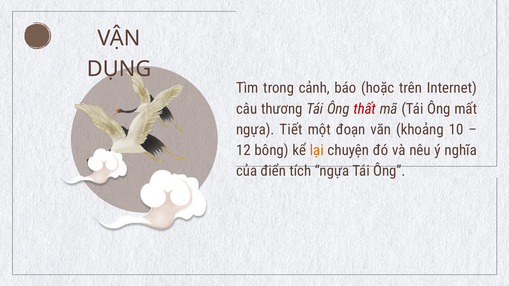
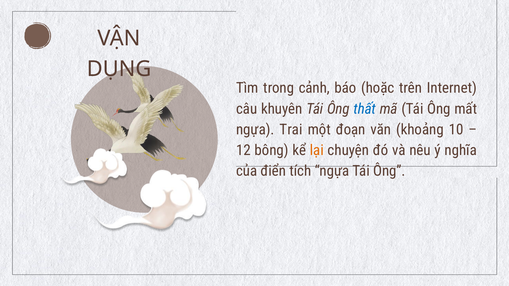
thương: thương -> khuyên (282, 109)
thất colour: red -> blue (365, 109)
Tiết: Tiết -> Trai (291, 130)
